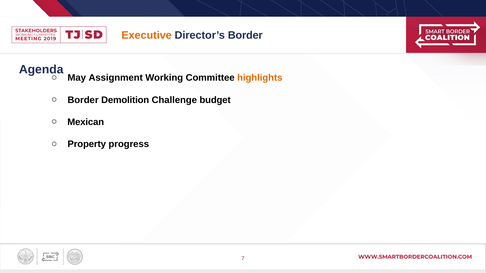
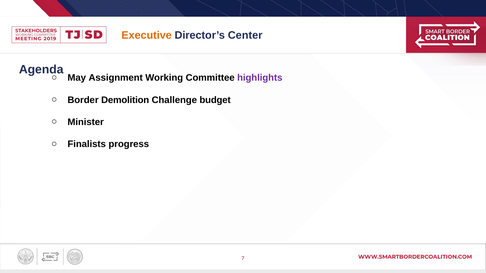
Director’s Border: Border -> Center (245, 35)
highlights colour: orange -> purple (260, 78)
Mexican: Mexican -> Minister (86, 122)
Property: Property -> Finalists (87, 144)
